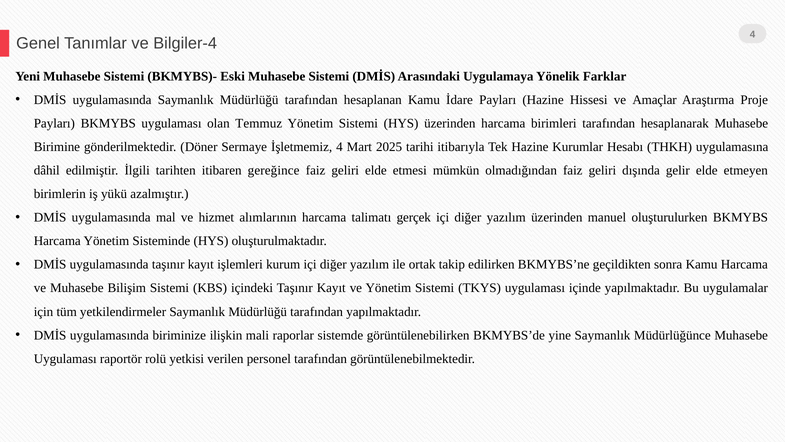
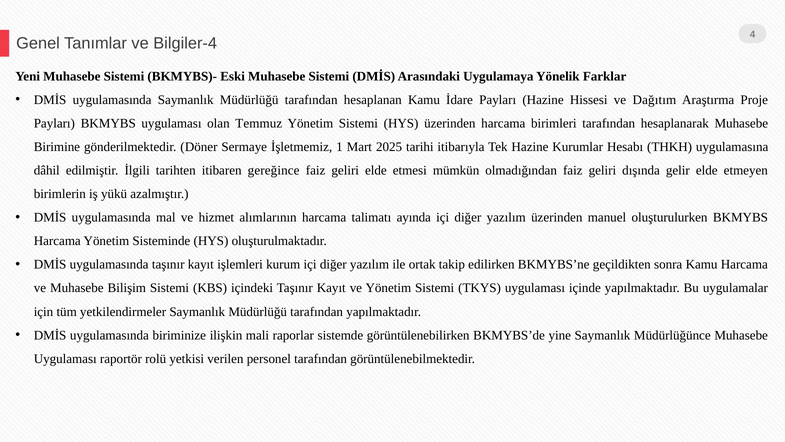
Amaçlar: Amaçlar -> Dağıtım (654, 100)
İşletmemiz 4: 4 -> 1 (339, 147)
gerçek: gerçek -> ayında (414, 217)
